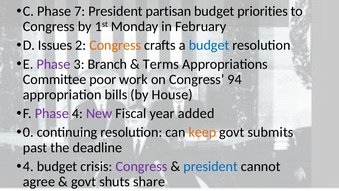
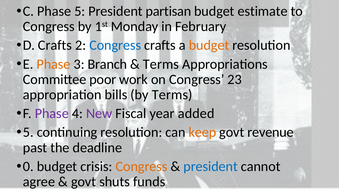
Phase 7: 7 -> 5 (80, 11)
priorities: priorities -> estimate (263, 11)
D Issues: Issues -> Crafts (55, 45)
Congress colour: orange -> blue (115, 45)
budget colour: blue -> orange (209, 45)
Phase colour: purple -> orange (54, 64)
94: 94 -> 23 (235, 79)
by House: House -> Terms (172, 95)
0: 0 -> 5 (28, 132)
submits: submits -> revenue (271, 132)
4: 4 -> 0 (28, 166)
Congress colour: purple -> orange (142, 166)
share: share -> funds (149, 181)
